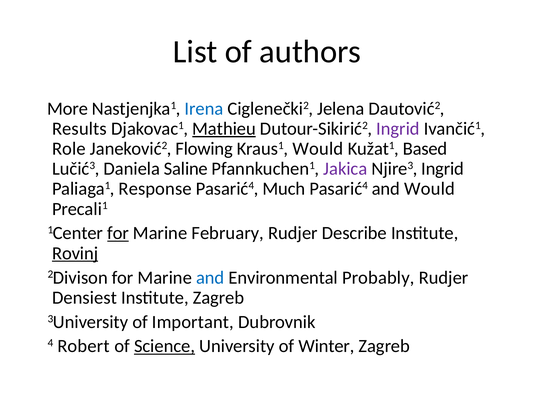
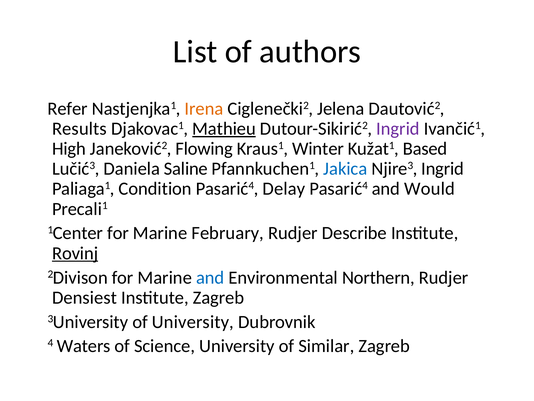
More: More -> Refer (68, 109)
Irena colour: blue -> orange (204, 109)
Role: Role -> High (69, 149)
Kraus1 Would: Would -> Winter (318, 149)
Jakica colour: purple -> blue (345, 169)
Response: Response -> Condition (155, 189)
Much: Much -> Delay (284, 189)
for underline: present -> none (118, 233)
Probably: Probably -> Northern (378, 277)
of Important: Important -> University (193, 321)
Robert: Robert -> Waters (84, 346)
Science underline: present -> none (165, 346)
Winter: Winter -> Similar (326, 346)
